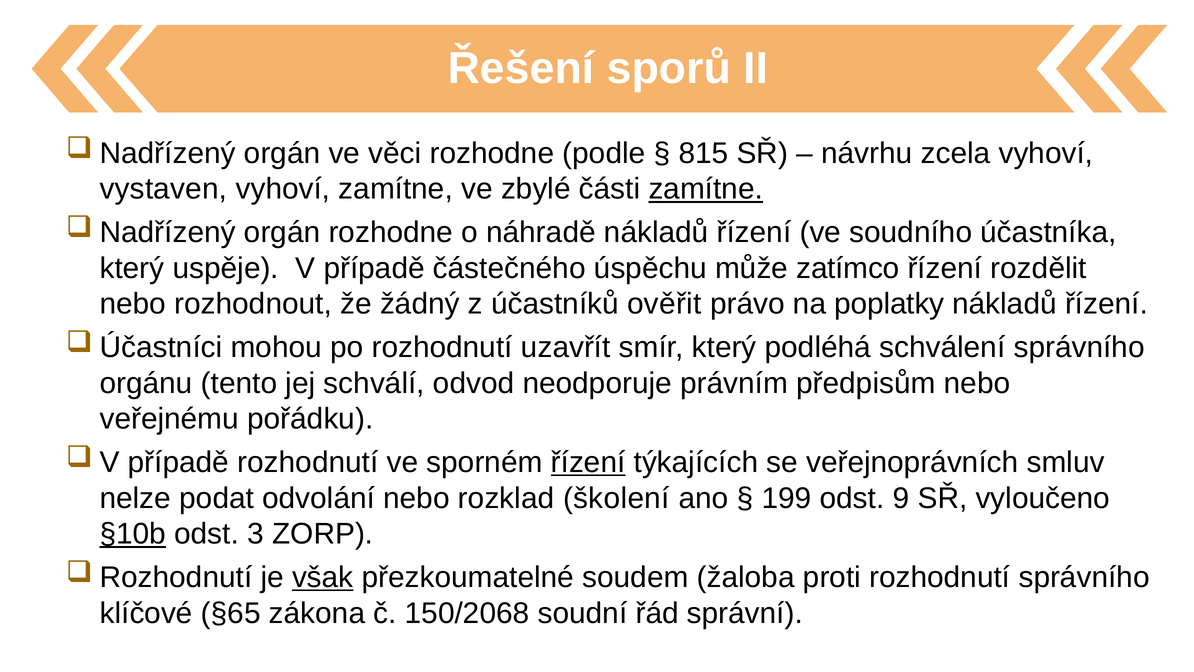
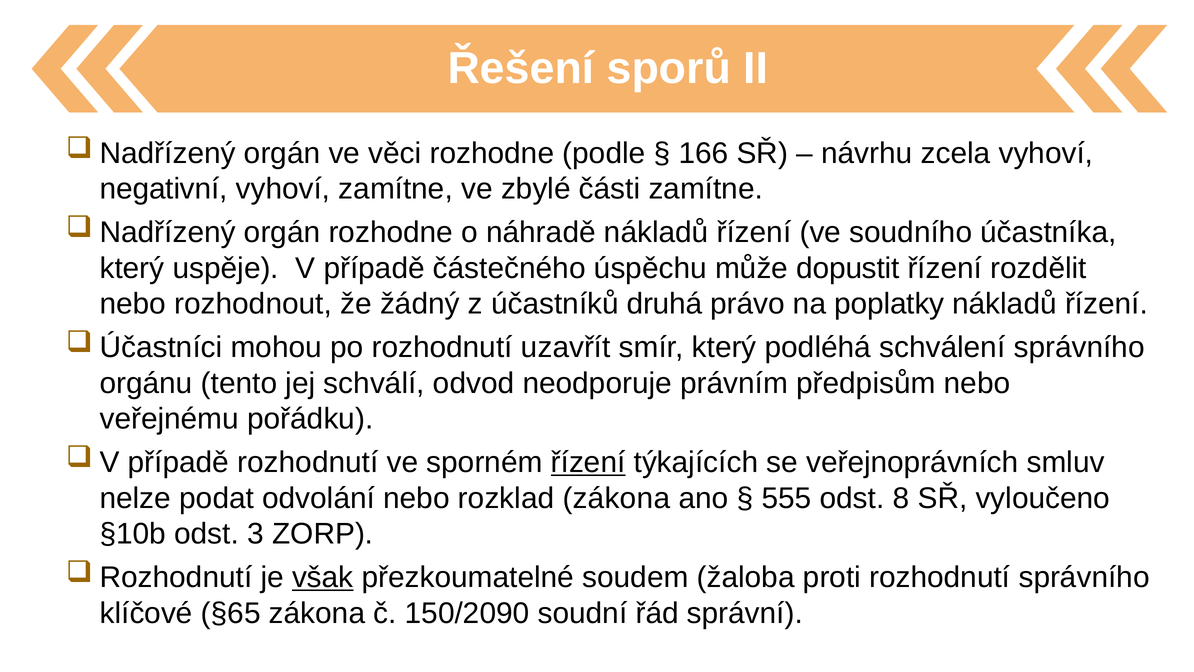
815: 815 -> 166 (703, 153)
vystaven: vystaven -> negativní (164, 189)
zamítne underline: present -> none (706, 189)
zatímco: zatímco -> dopustit (848, 268)
ověřit: ověřit -> druhá (665, 304)
rozklad školení: školení -> zákona (616, 498)
199: 199 -> 555 (787, 498)
9: 9 -> 8 (901, 498)
§10b underline: present -> none (133, 534)
150/2068: 150/2068 -> 150/2090 (467, 613)
